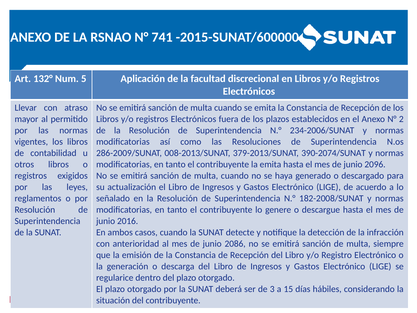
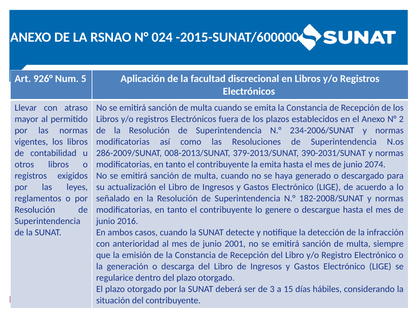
741: 741 -> 024 (162, 37)
132°: 132° -> 926° (43, 79)
390-2074/SUNAT: 390-2074/SUNAT -> 390-2031/SUNAT (334, 153)
2096: 2096 -> 2074 (375, 164)
2086: 2086 -> 2001 (235, 244)
